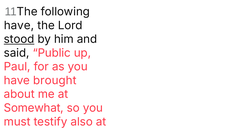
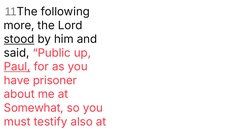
have: have -> more (19, 25)
Paul underline: none -> present (17, 67)
brought: brought -> prisoner (55, 81)
